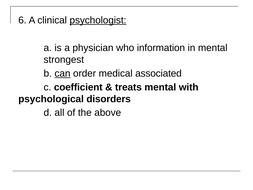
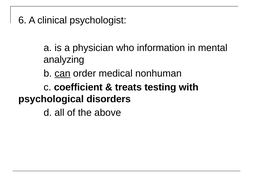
psychologist underline: present -> none (98, 20)
strongest: strongest -> analyzing (64, 60)
associated: associated -> nonhuman (158, 73)
treats mental: mental -> testing (160, 87)
